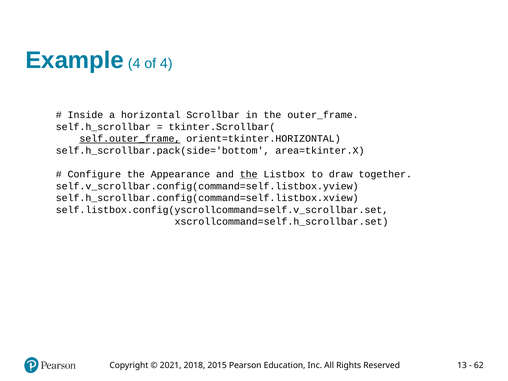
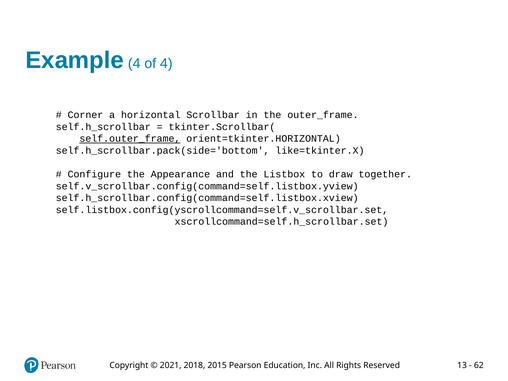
Inside: Inside -> Corner (85, 115)
area=tkinter.X: area=tkinter.X -> like=tkinter.X (320, 151)
the underline: present -> none (249, 174)
